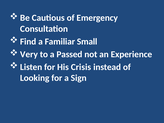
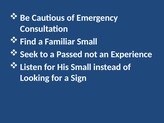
Very: Very -> Seek (29, 54)
His Crisis: Crisis -> Small (81, 67)
